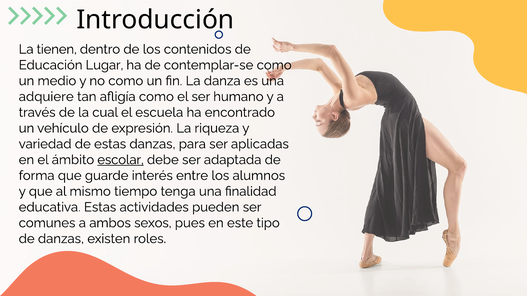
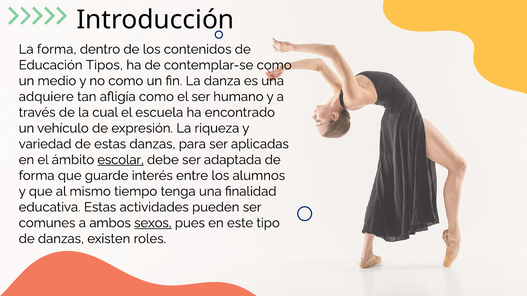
La tienen: tienen -> forma (57, 49)
Lugar: Lugar -> Tipos (104, 65)
sexos underline: none -> present (153, 223)
